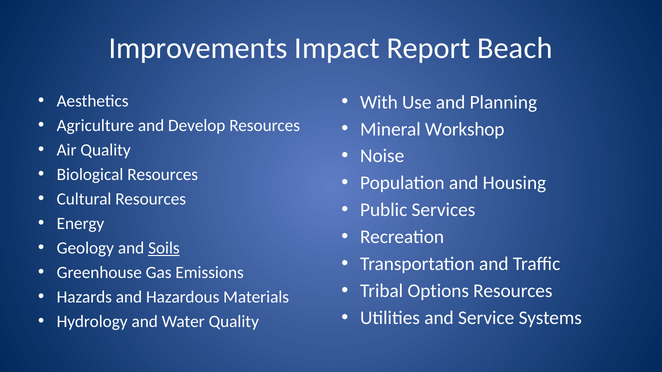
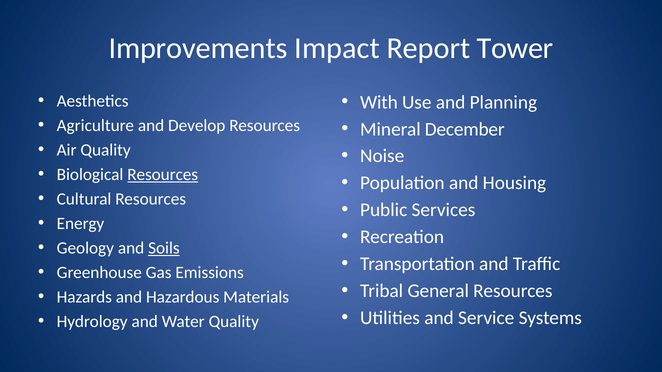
Beach: Beach -> Tower (515, 48)
Workshop: Workshop -> December (465, 129)
Resources underline: none -> present (163, 175)
Options: Options -> General (438, 291)
